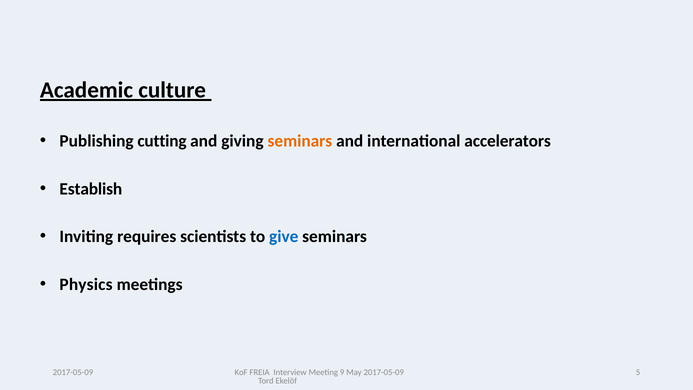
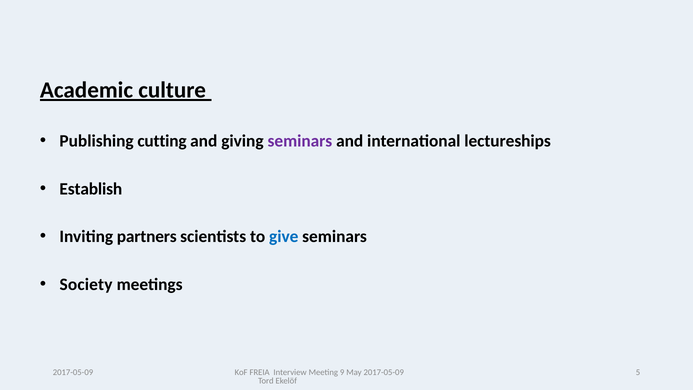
seminars colour: orange -> purple (300, 141)
accelerators: accelerators -> lectureships (508, 141)
requires: requires -> partners (147, 236)
Physics: Physics -> Society (86, 284)
